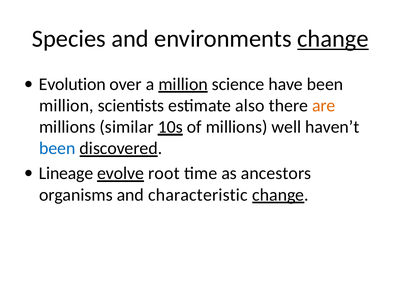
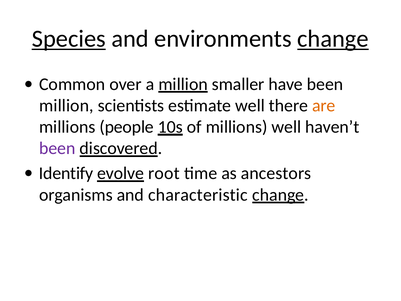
Species underline: none -> present (69, 39)
Evolution: Evolution -> Common (72, 84)
science: science -> smaller (238, 84)
estimate also: also -> well (250, 106)
similar: similar -> people (127, 127)
been colour: blue -> purple (57, 148)
Lineage: Lineage -> Identify (66, 173)
